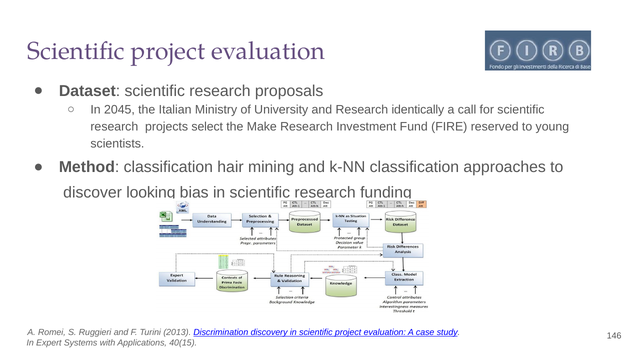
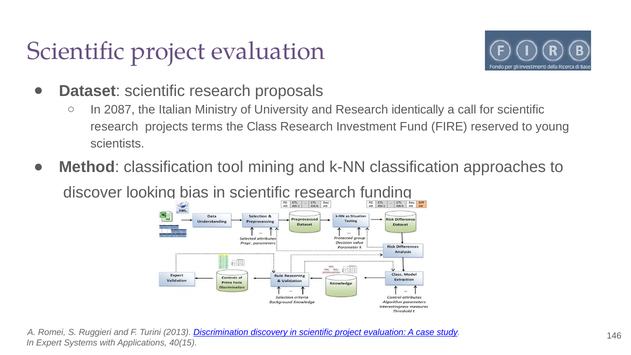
2045: 2045 -> 2087 (119, 110)
select: select -> terms (207, 127)
Make: Make -> Class (262, 127)
hair: hair -> tool (230, 167)
